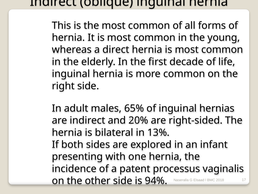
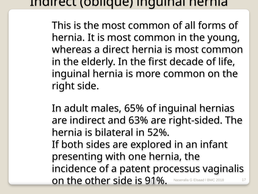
20%: 20% -> 63% (138, 120)
13%: 13% -> 52% (158, 132)
94%: 94% -> 91% (156, 180)
